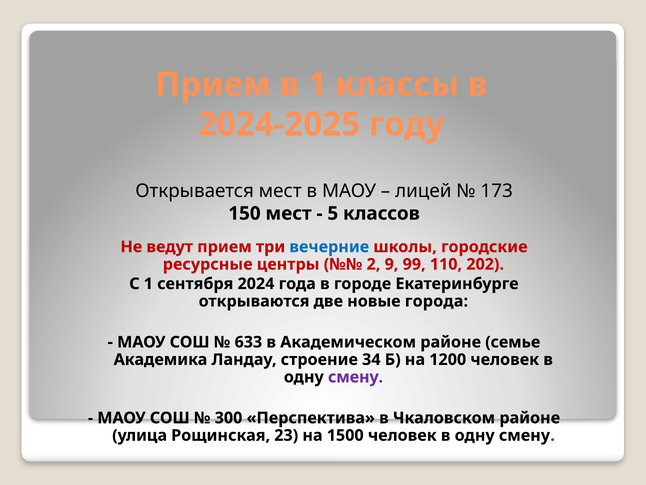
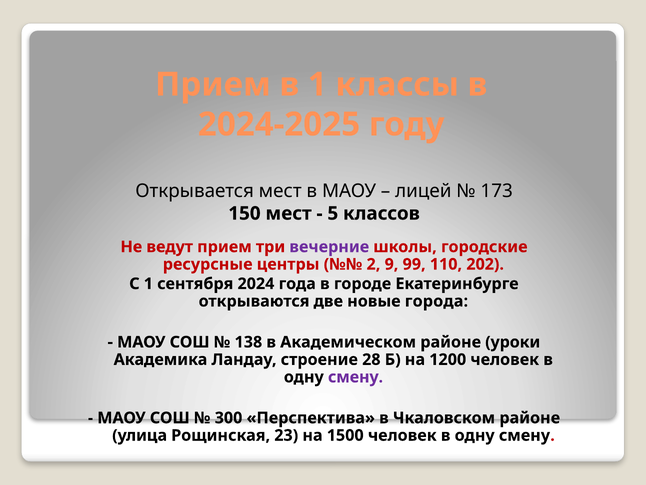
вечерние colour: blue -> purple (329, 247)
633: 633 -> 138 (248, 342)
семье: семье -> уроки (513, 342)
34: 34 -> 28 (371, 359)
